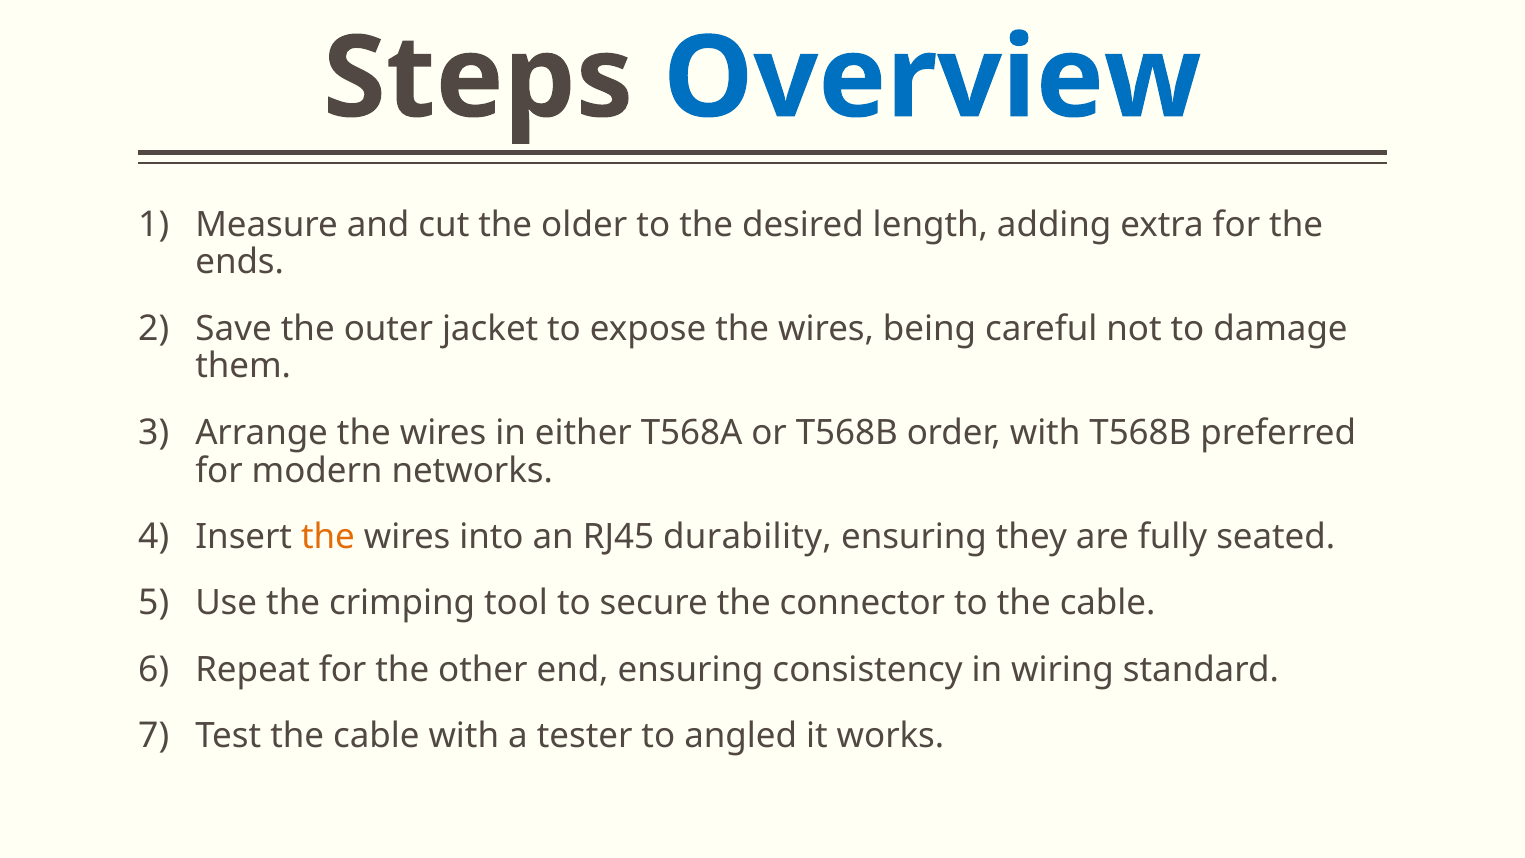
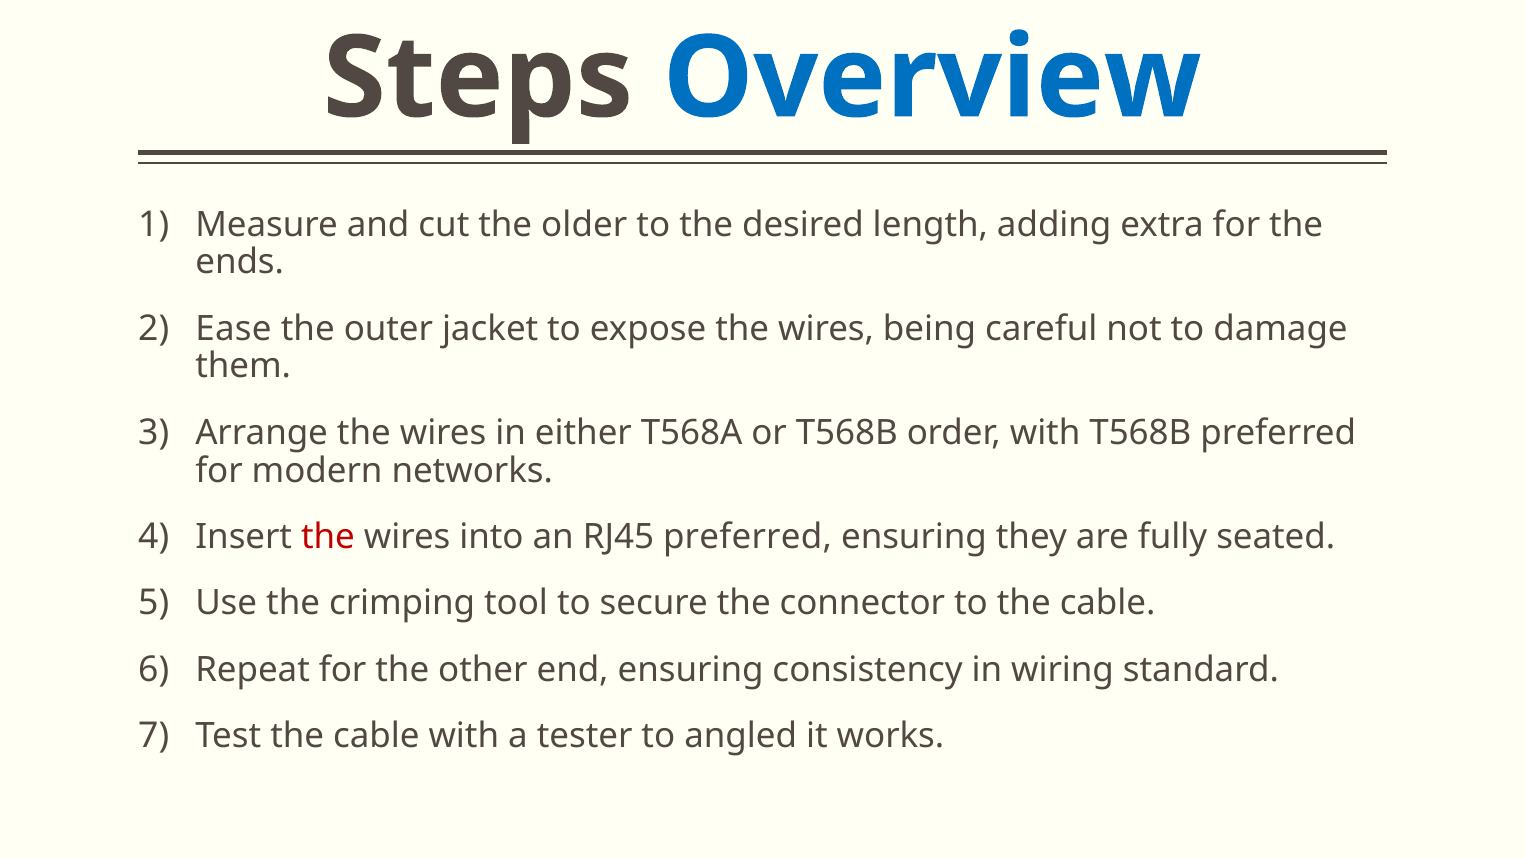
Save: Save -> Ease (234, 329)
the colour: orange -> red (328, 537)
RJ45 durability: durability -> preferred (747, 537)
